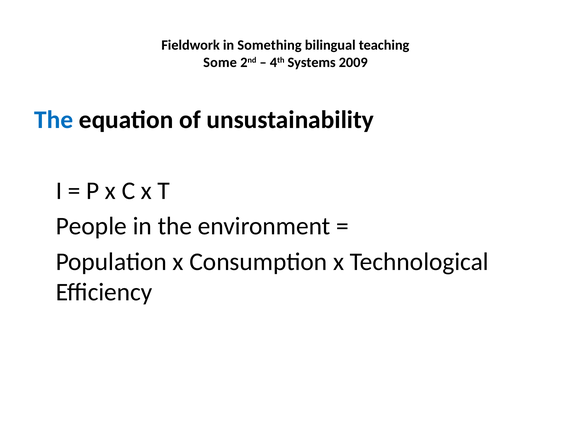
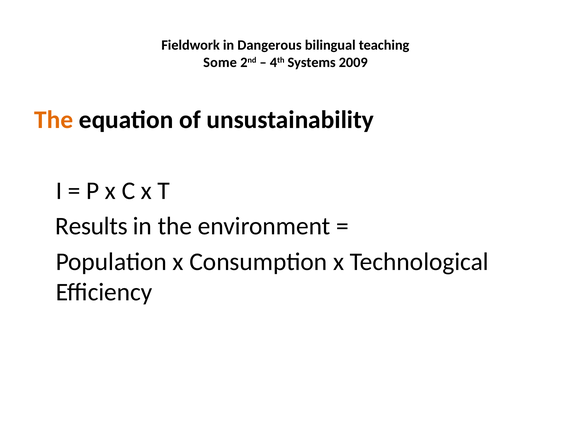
Something: Something -> Dangerous (269, 45)
The colour: blue -> orange (54, 120)
People: People -> Results (91, 226)
